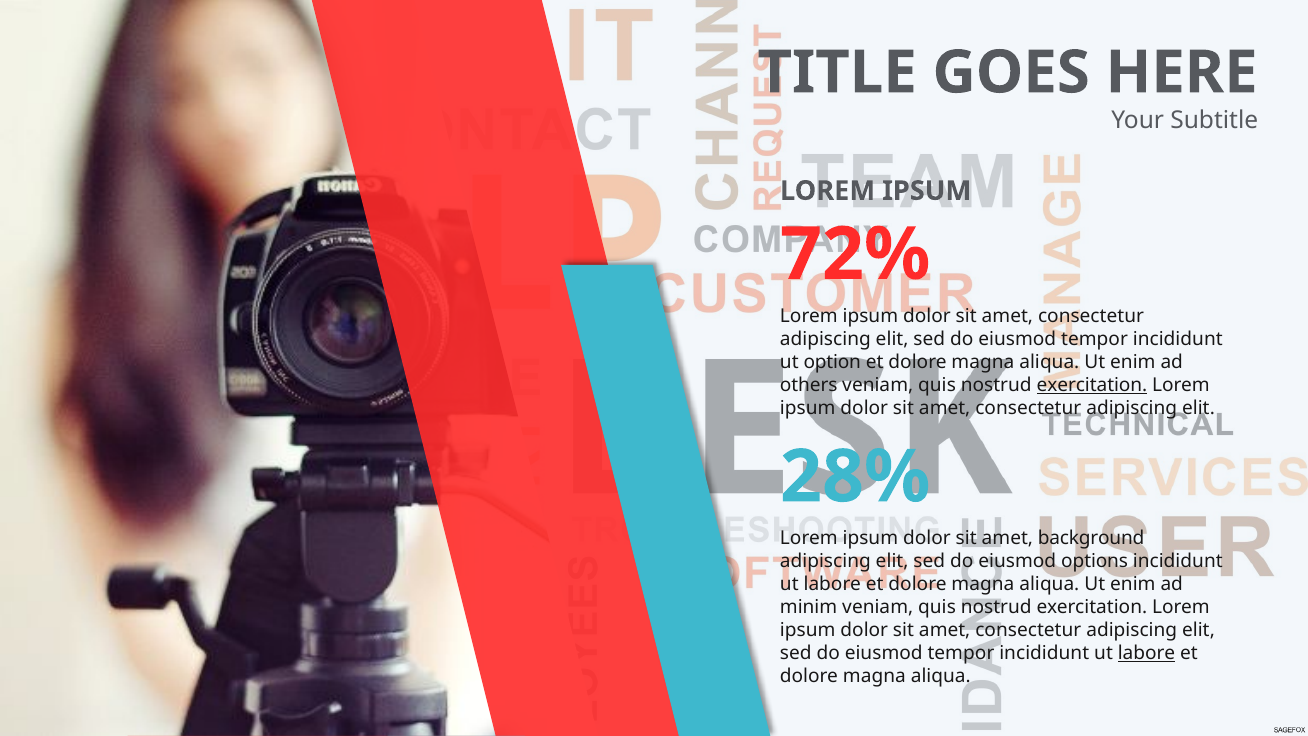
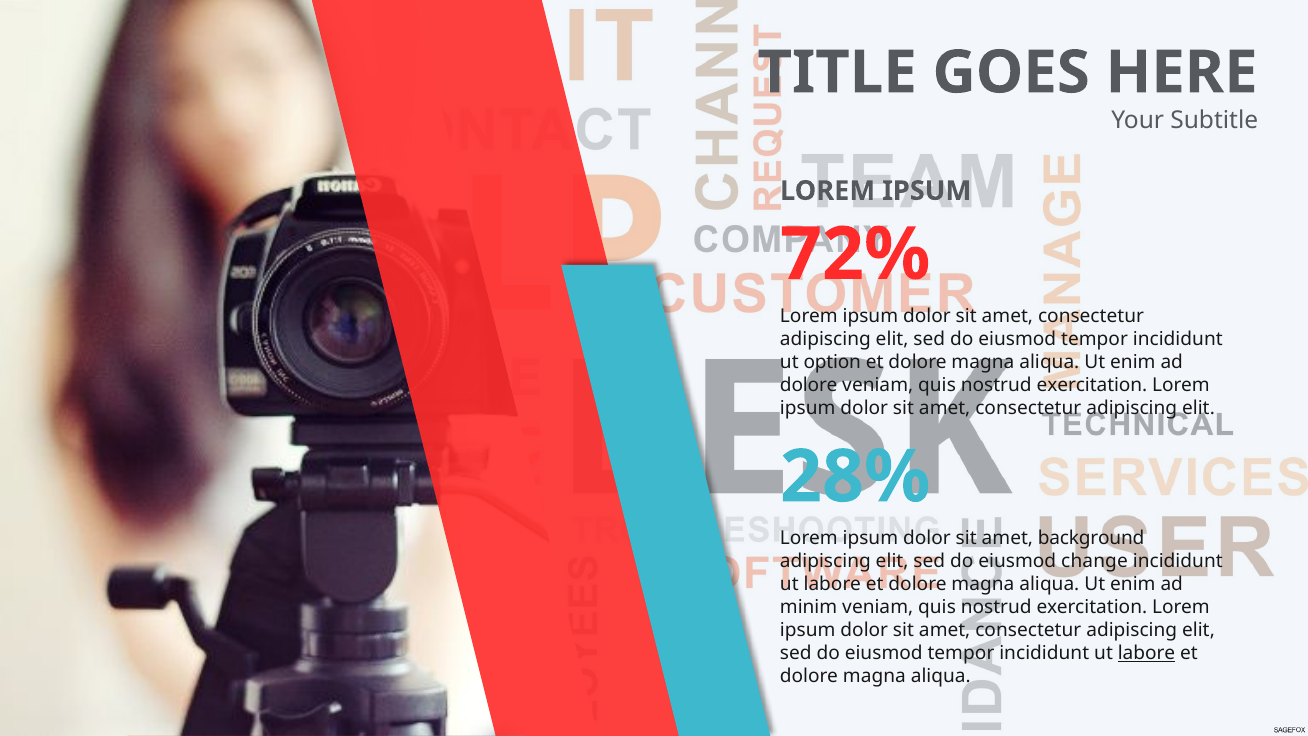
others: others -> dolore (809, 385)
exercitation underline: present -> none (1092, 385)
options: options -> change (1095, 561)
